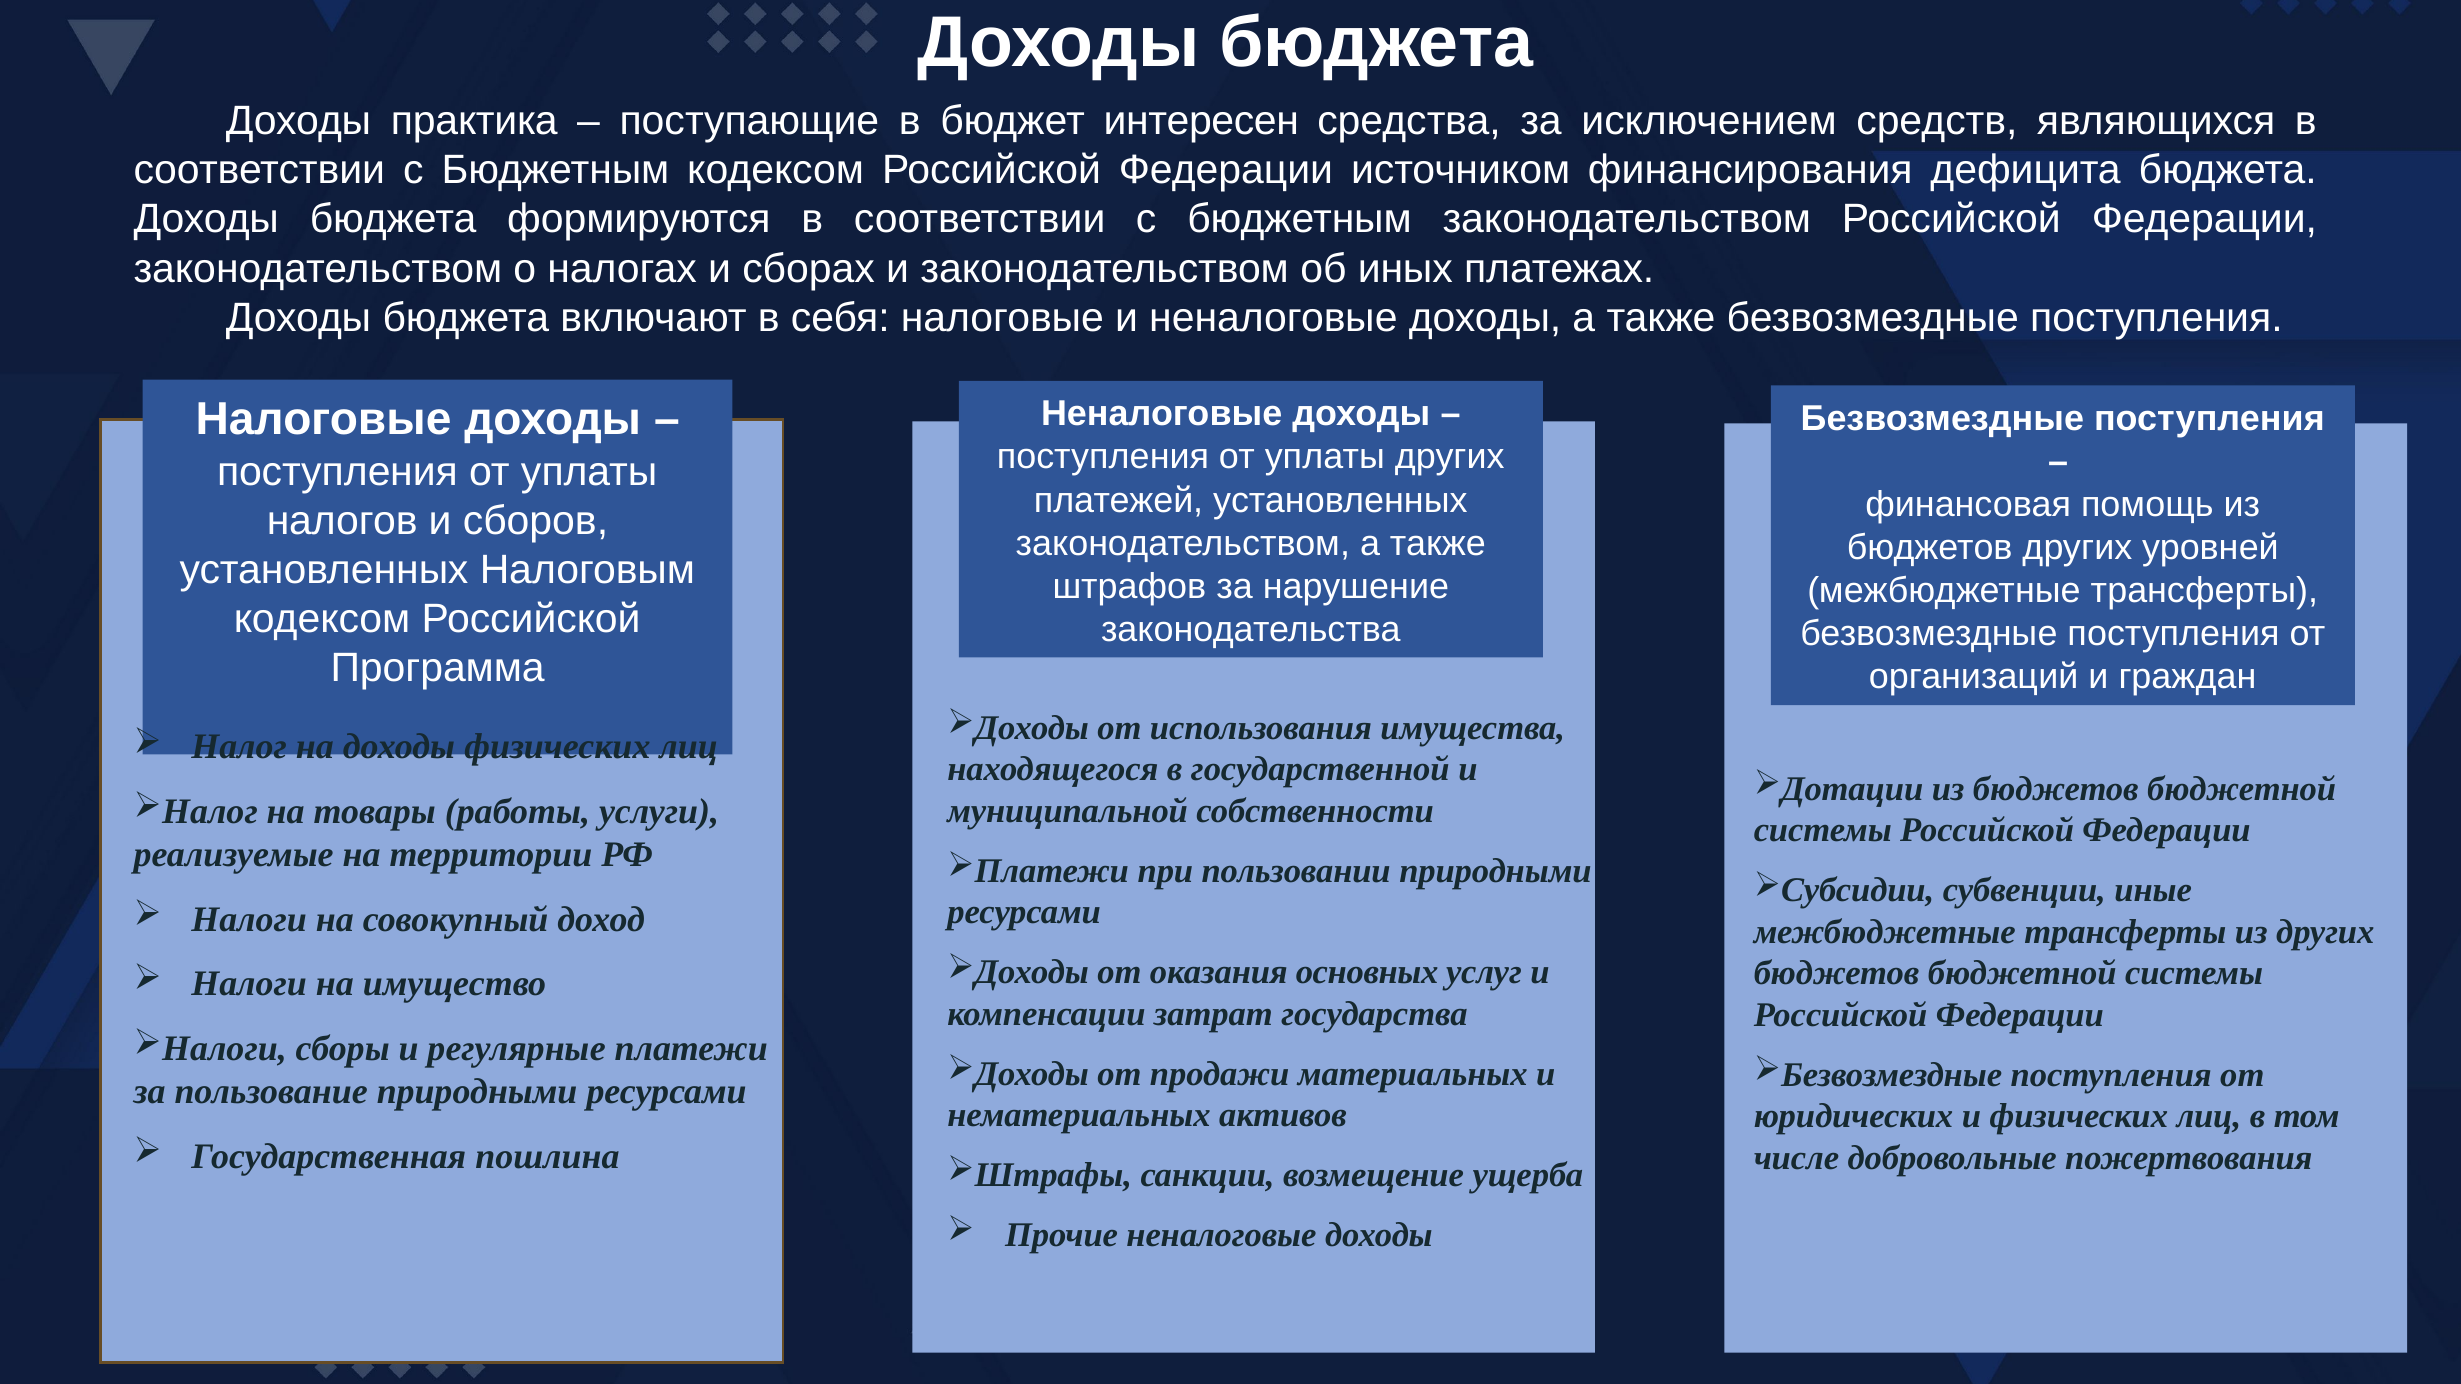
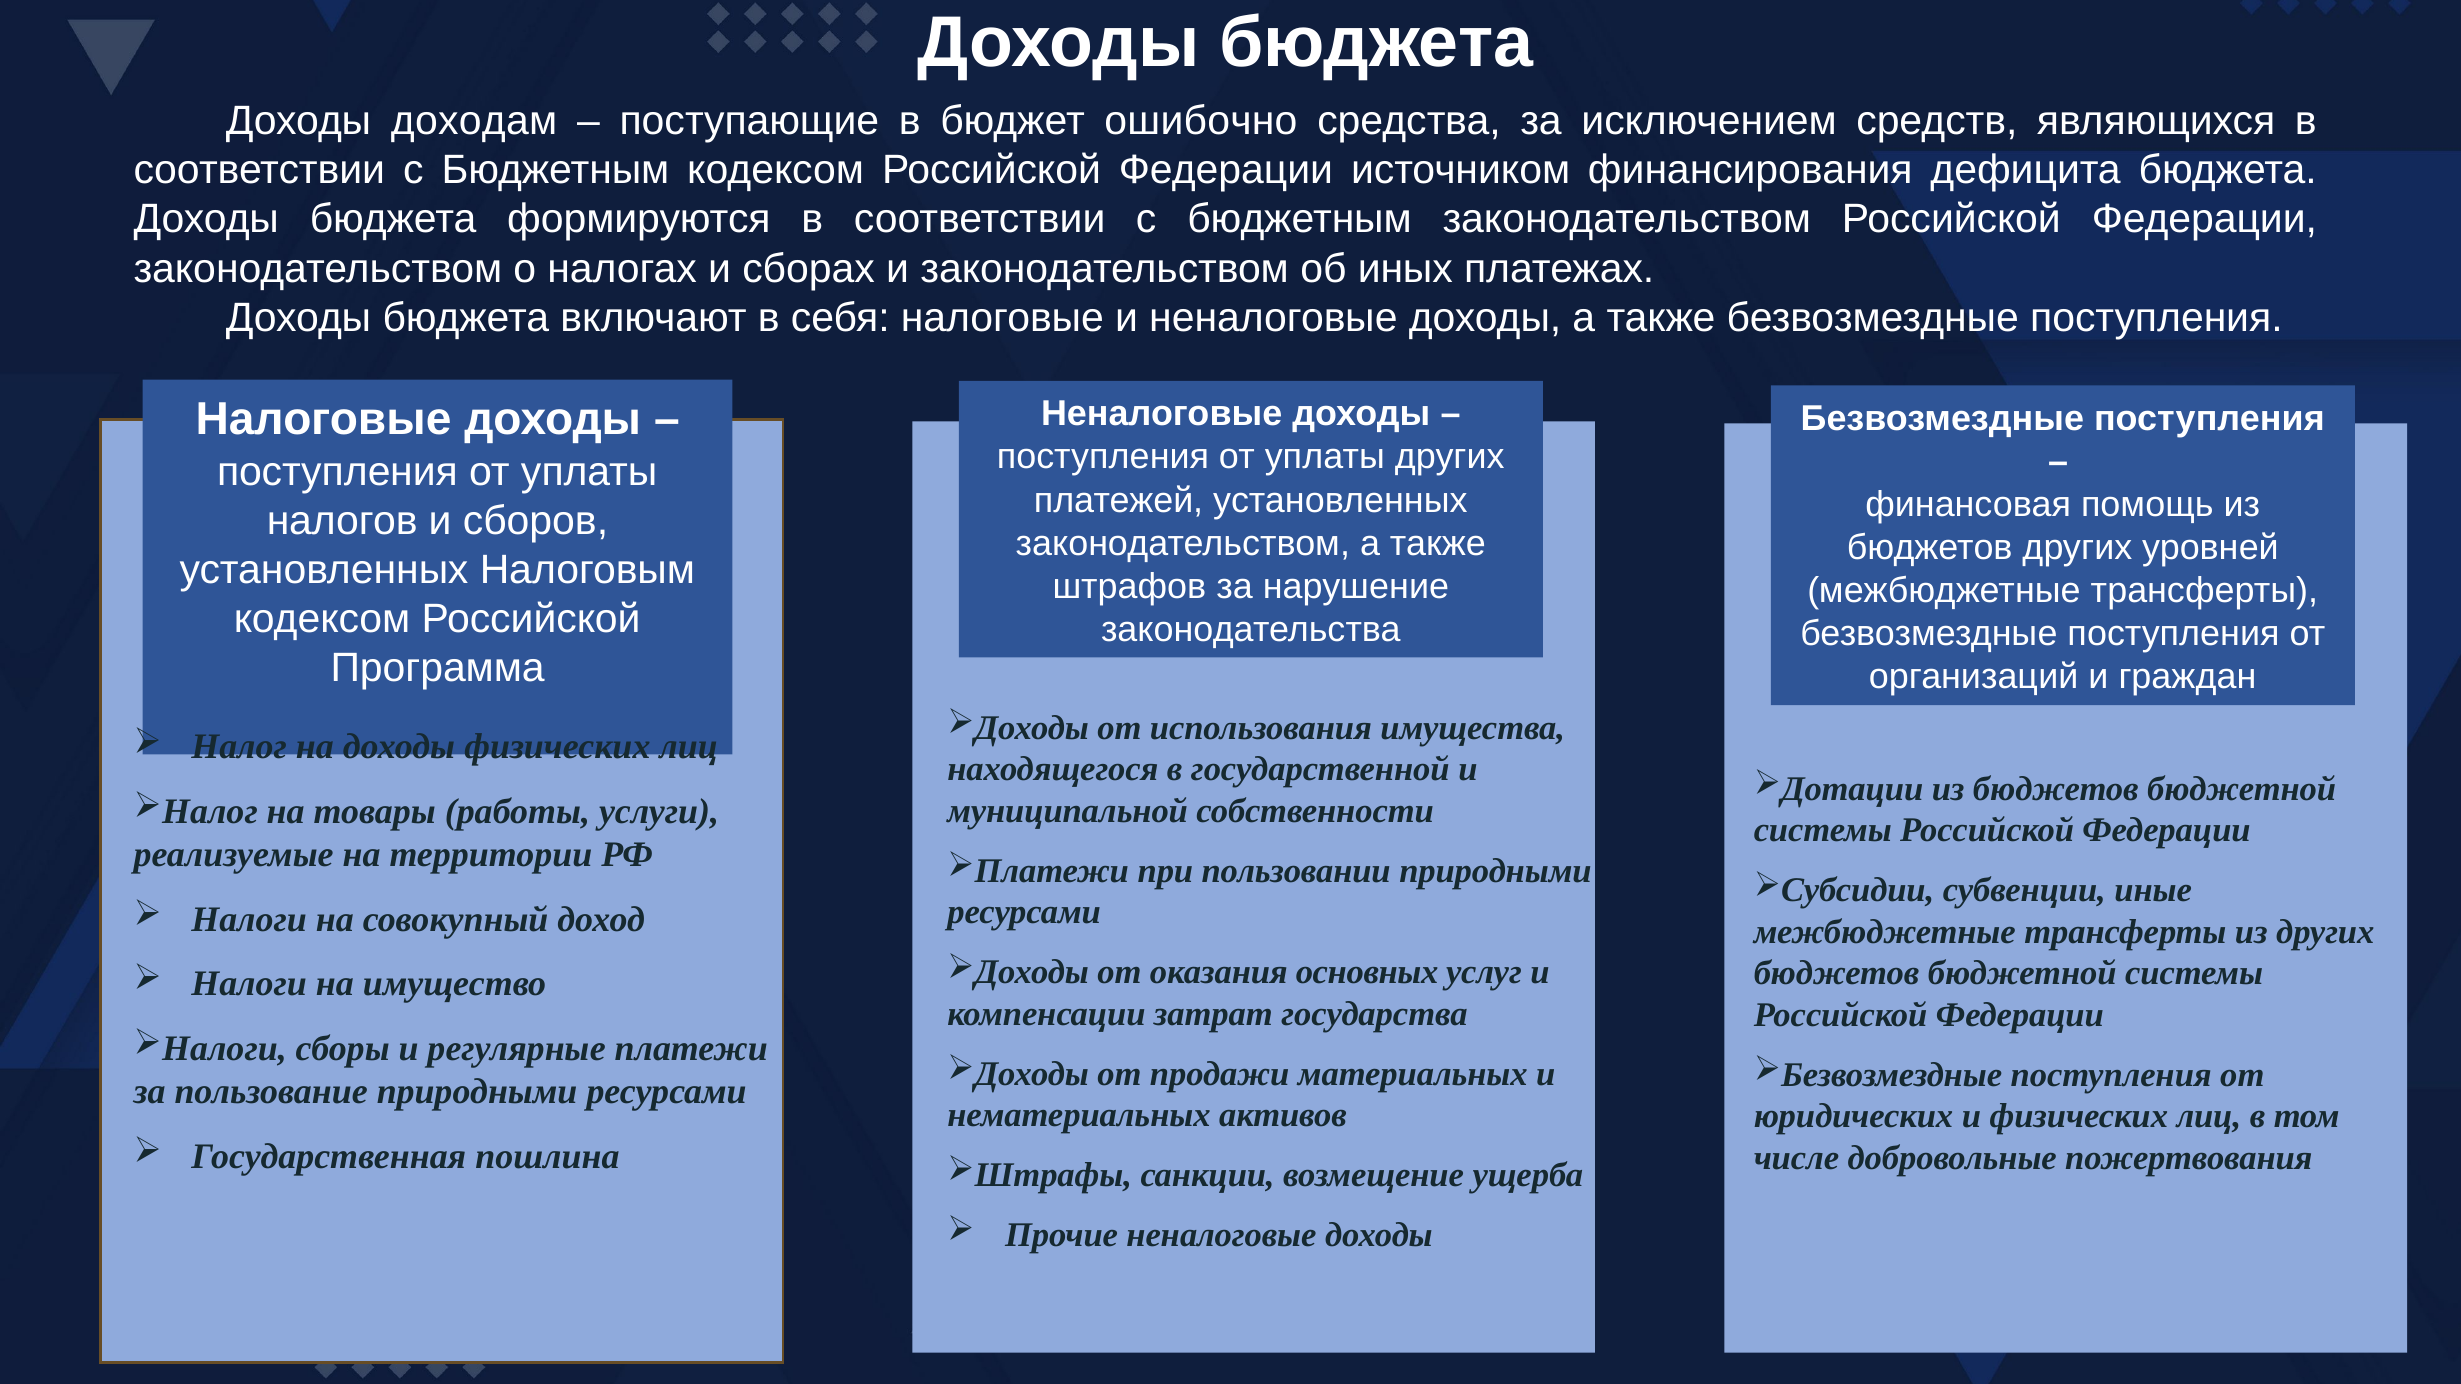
практика: практика -> доходам (474, 121)
интересен: интересен -> ошибочно (1201, 121)
